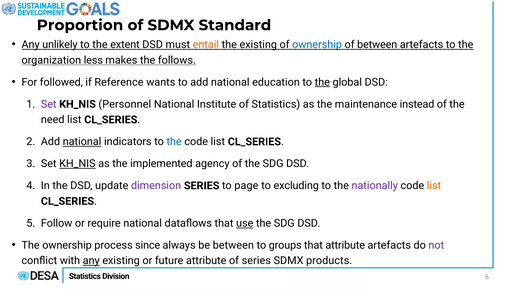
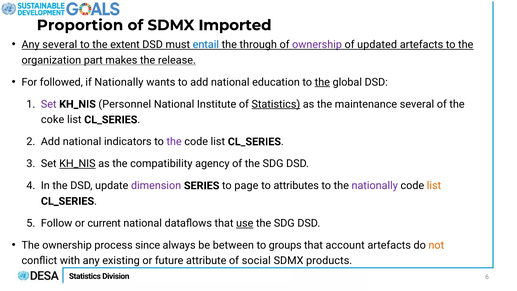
Standard: Standard -> Imported (235, 25)
Any unlikely: unlikely -> several (60, 45)
entail colour: orange -> blue (206, 45)
the existing: existing -> through (258, 45)
ownership colour: blue -> purple (317, 45)
of between: between -> updated (377, 45)
less: less -> part (93, 60)
follows: follows -> release (177, 60)
if Reference: Reference -> Nationally (119, 82)
Statistics underline: none -> present (276, 104)
maintenance instead: instead -> several (417, 104)
need: need -> coke (53, 120)
national underline: present -> none (82, 142)
the colour: blue -> purple (174, 142)
implemented: implemented -> compatibility (161, 164)
excluding: excluding -> attributes (296, 186)
require: require -> current (104, 223)
that attribute: attribute -> account (345, 245)
not colour: purple -> orange (436, 245)
any underline: present -> none (91, 261)
of series: series -> social (256, 261)
